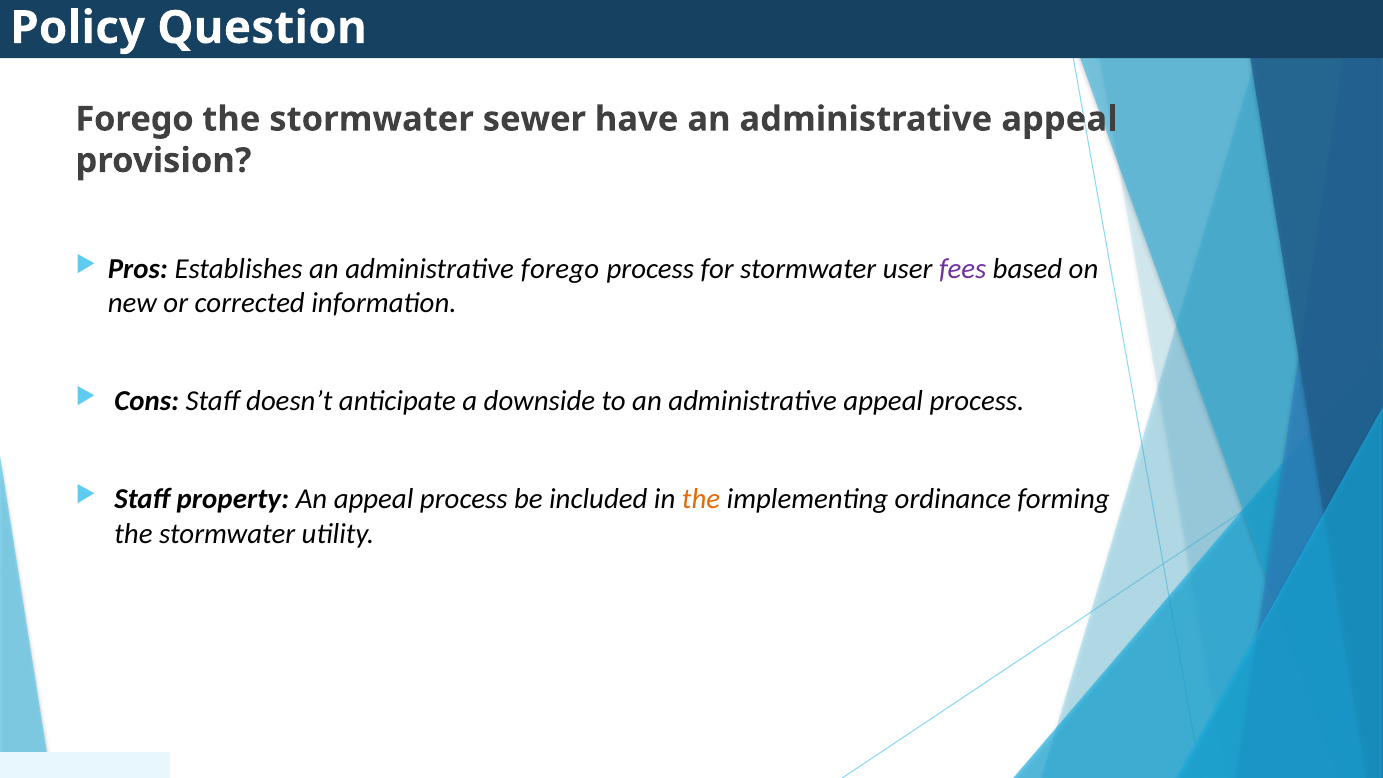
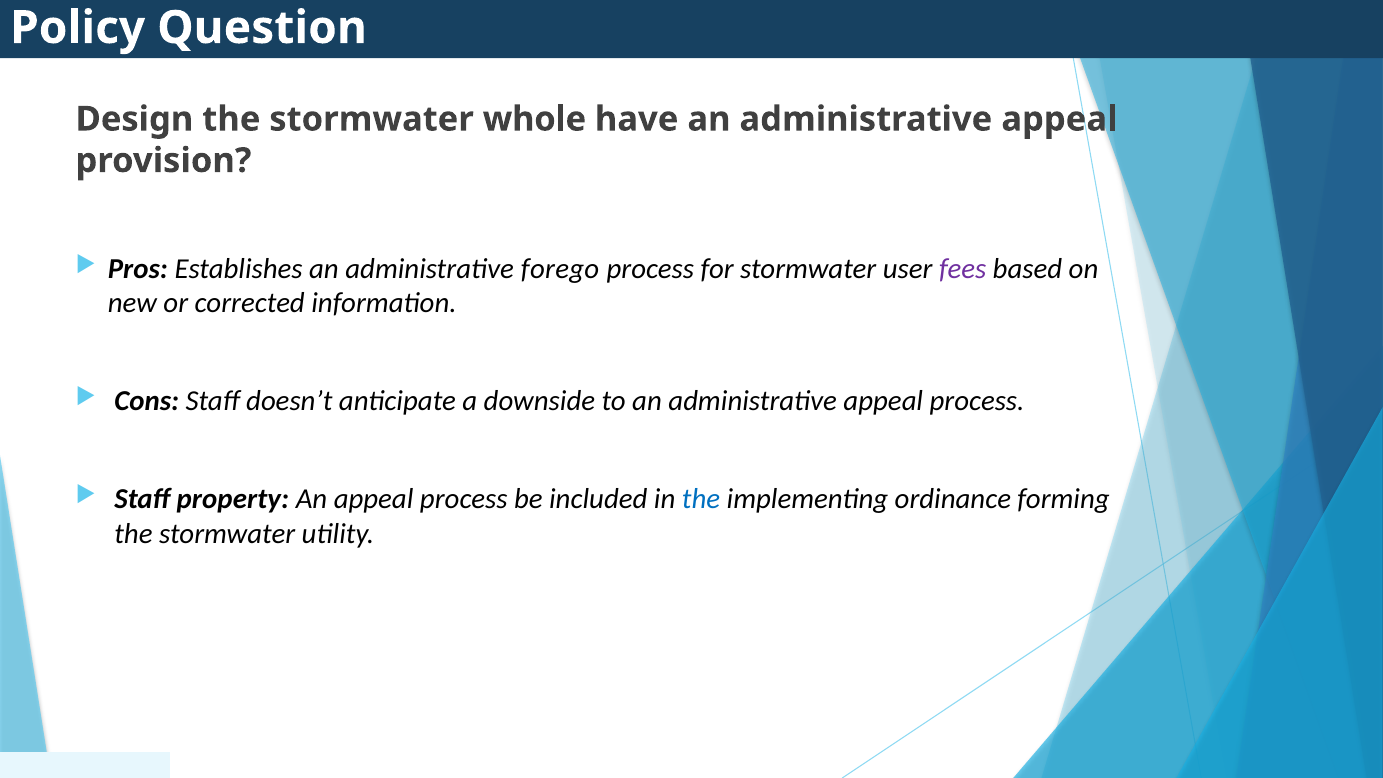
Forego: Forego -> Design (134, 119)
sewer: sewer -> whole (534, 119)
the colour: orange -> blue (701, 499)
